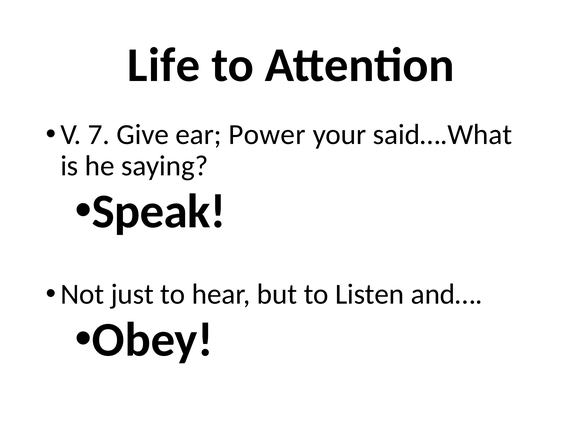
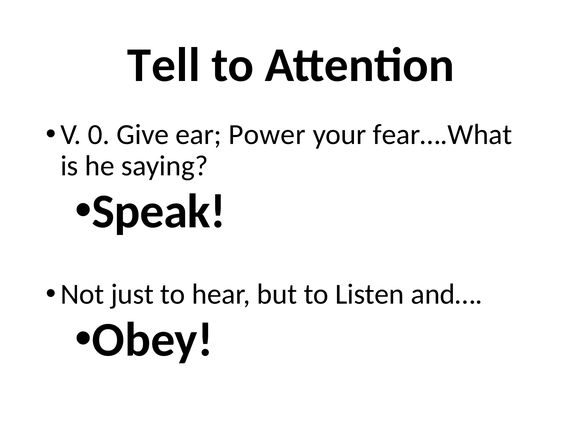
Life: Life -> Tell (164, 65)
7: 7 -> 0 (99, 135)
said….What: said….What -> fear….What (443, 135)
